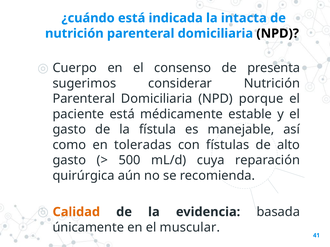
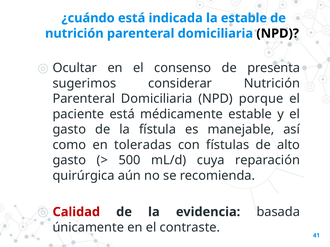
la intacta: intacta -> estable (244, 18)
Cuerpo: Cuerpo -> Ocultar (75, 68)
Calidad colour: orange -> red (76, 212)
muscular: muscular -> contraste (190, 228)
